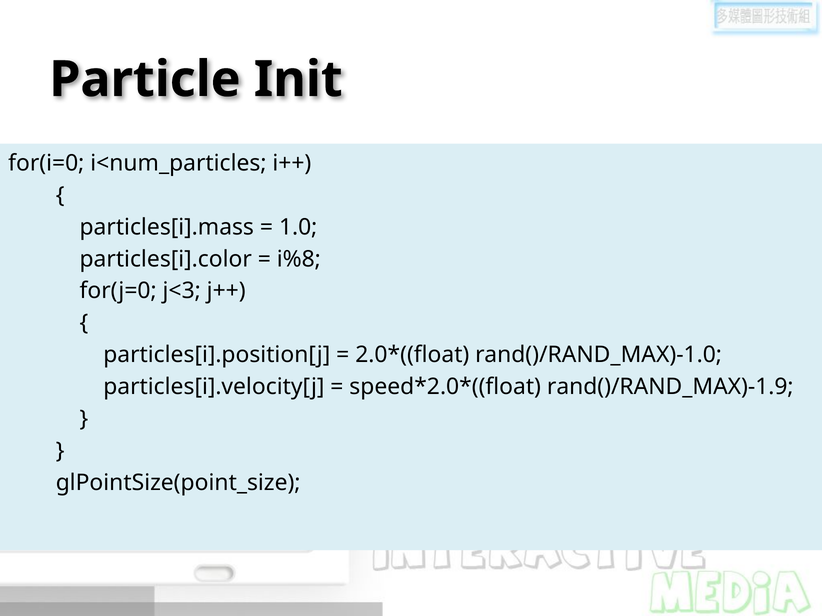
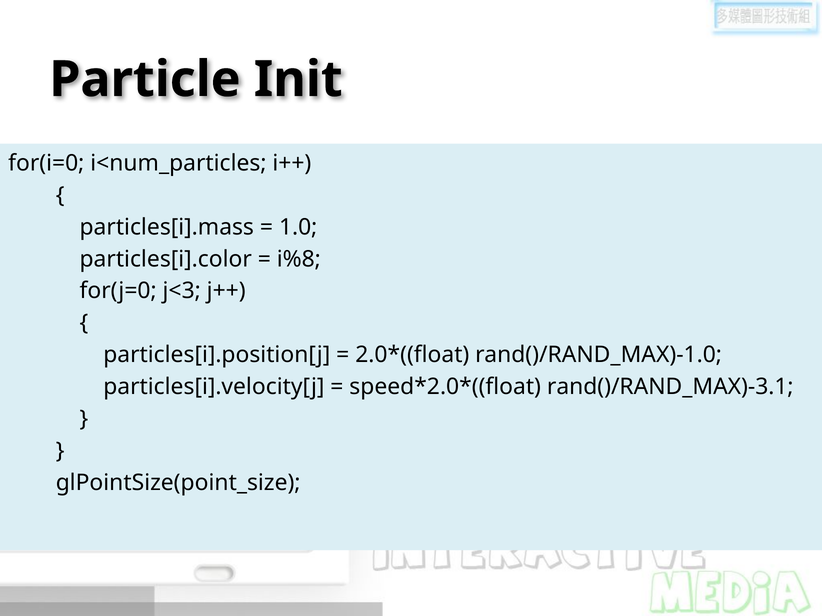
rand()/RAND_MAX)-1.9: rand()/RAND_MAX)-1.9 -> rand()/RAND_MAX)-3.1 (670, 387)
